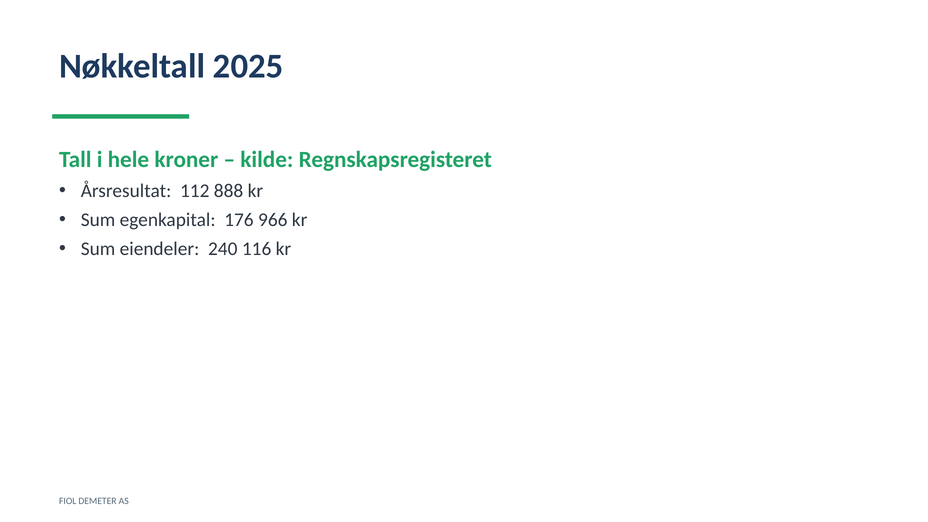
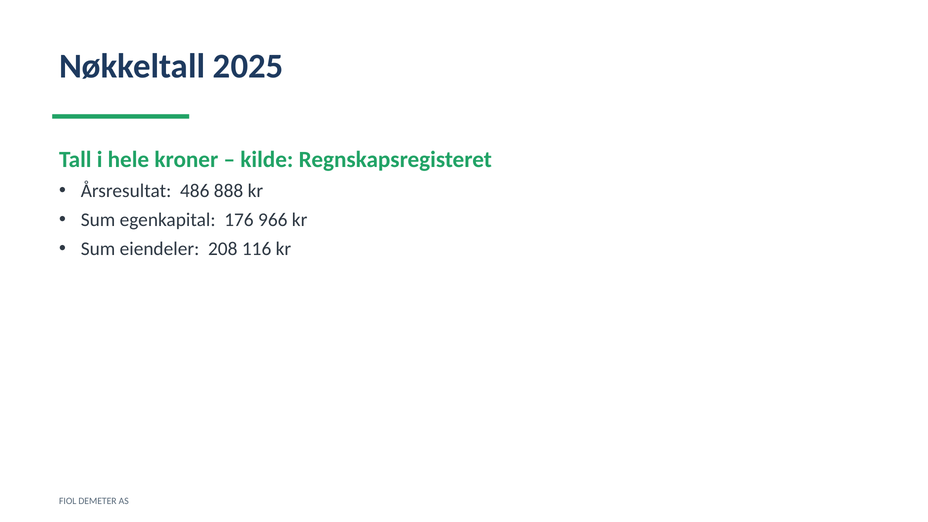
112: 112 -> 486 (195, 191)
240: 240 -> 208 (223, 249)
